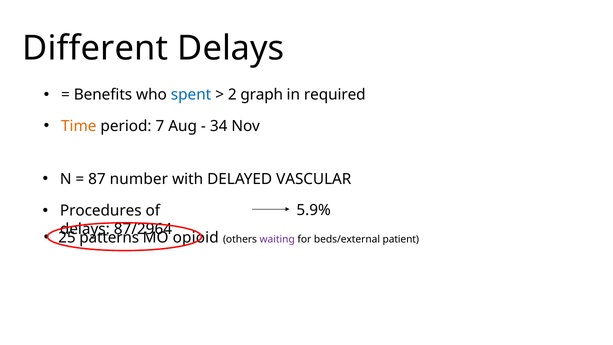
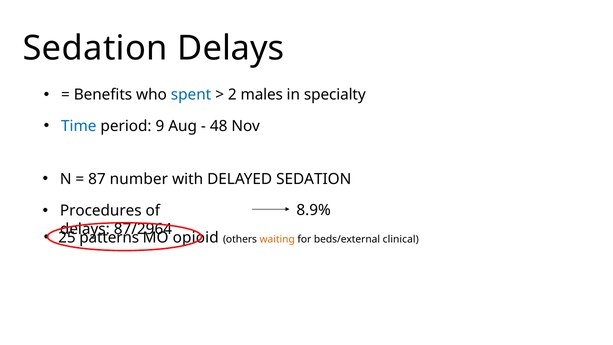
Different: Different -> Sedation (95, 48)
graph: graph -> males (262, 95)
required: required -> specialty (335, 95)
Time colour: orange -> blue (79, 126)
7: 7 -> 9 (160, 126)
34: 34 -> 48 (219, 126)
DELAYED VASCULAR: VASCULAR -> SEDATION (314, 179)
5.9%: 5.9% -> 8.9% (314, 210)
waiting colour: purple -> orange (277, 239)
patient: patient -> clinical (401, 239)
